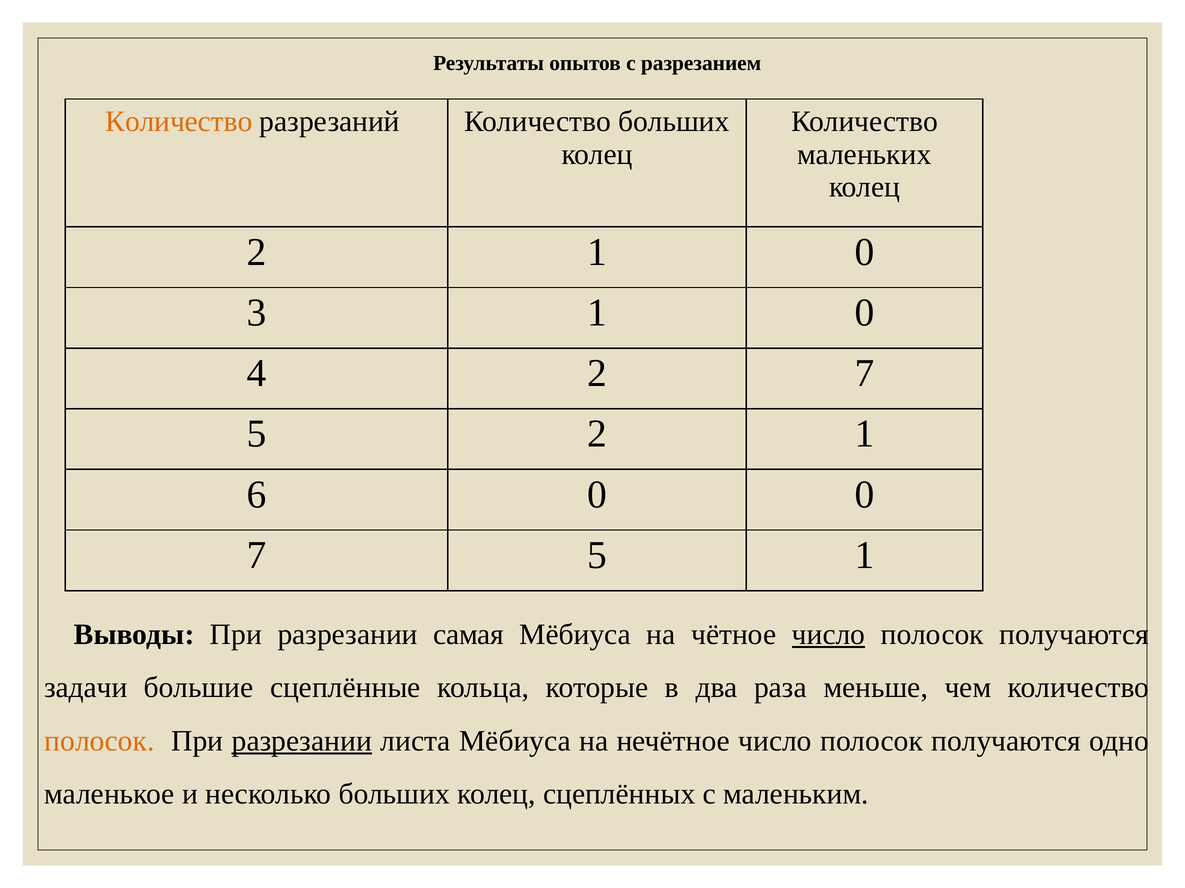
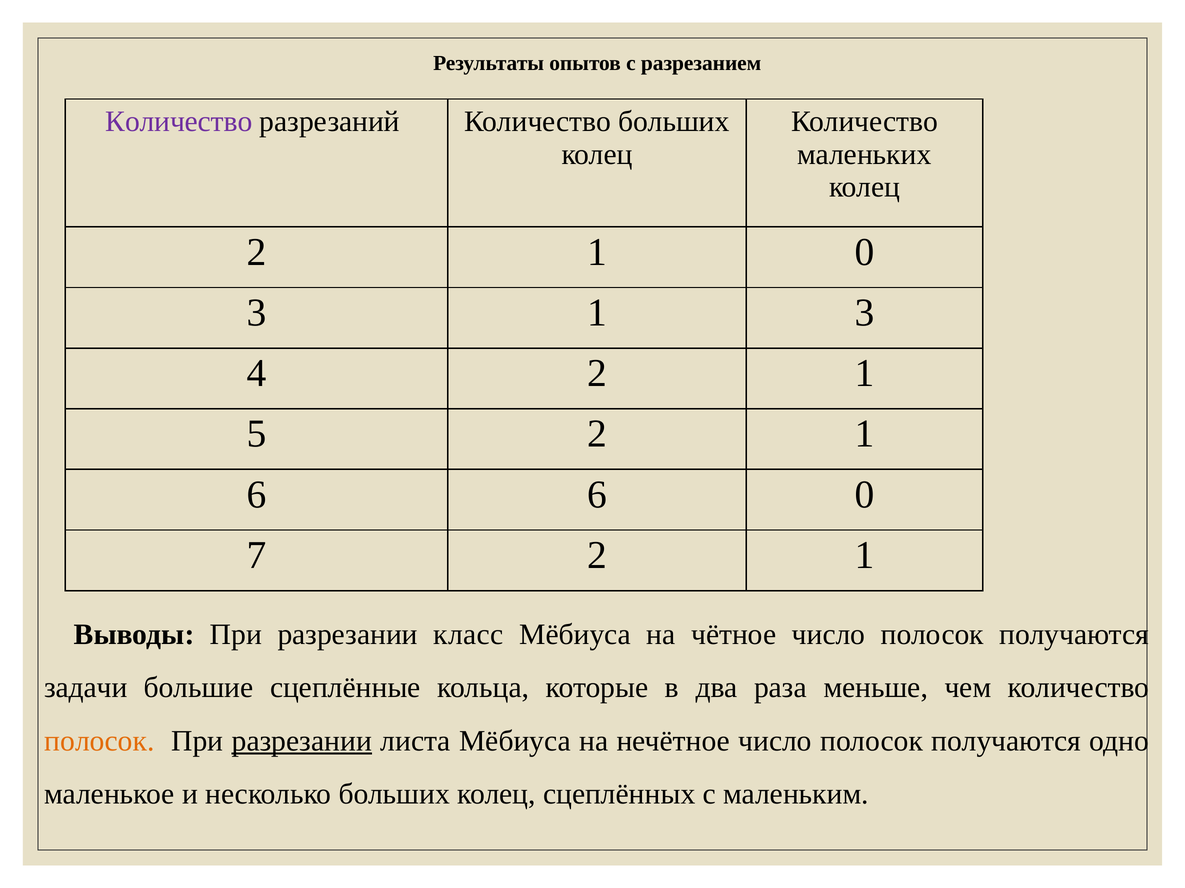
Количество colour: orange -> purple (179, 122)
3 1 0: 0 -> 3 (865, 313)
4 2 7: 7 -> 1 (865, 374)
6 0: 0 -> 6 (597, 495)
5: 5 -> 2 (597, 556)
самая: самая -> класс (468, 635)
число underline: present -> none (829, 635)
